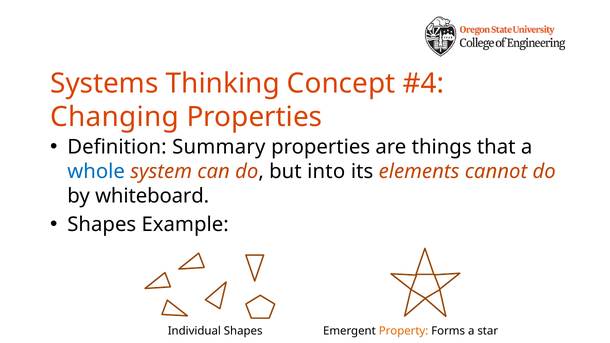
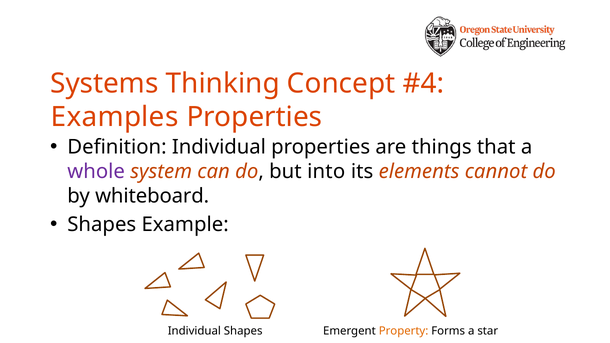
Changing: Changing -> Examples (115, 117)
Definition Summary: Summary -> Individual (219, 147)
whole colour: blue -> purple (96, 172)
